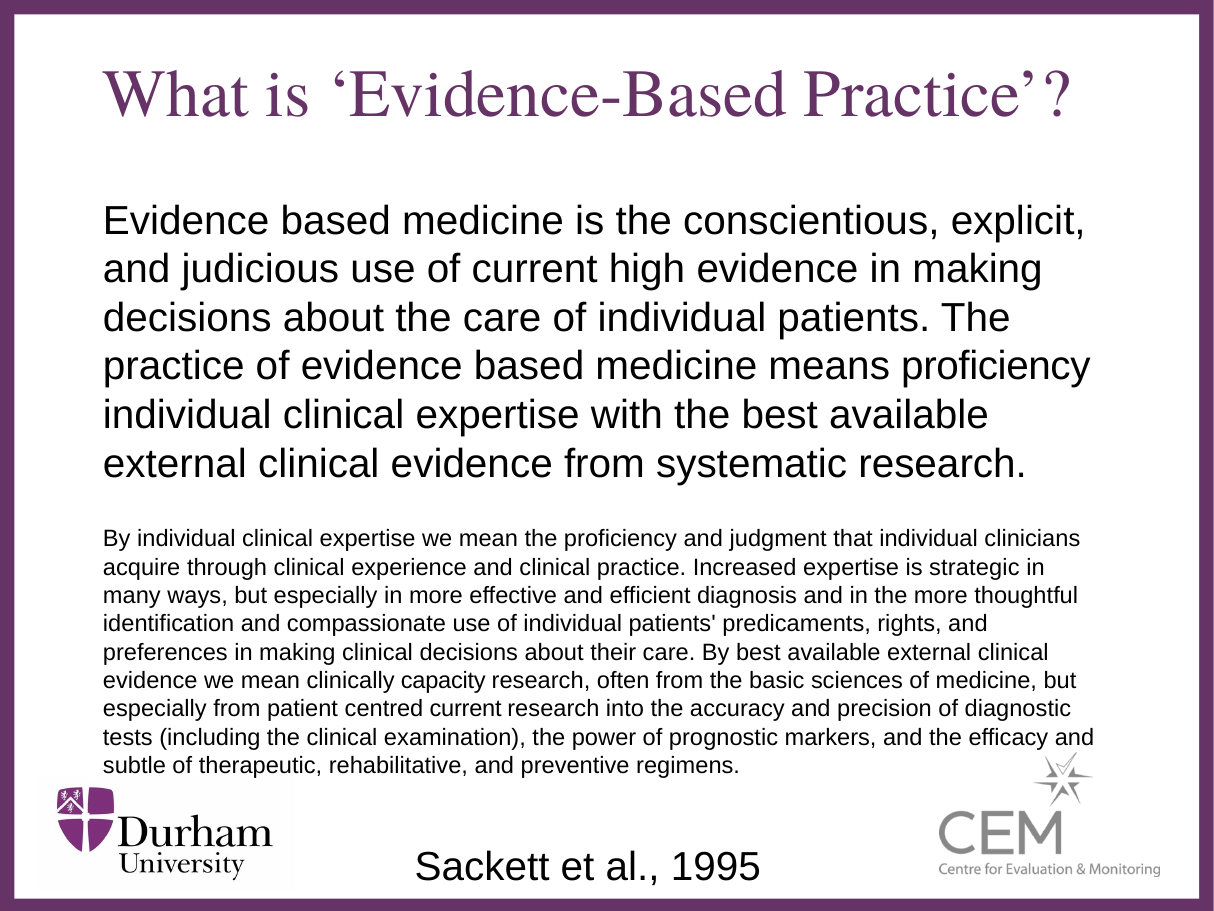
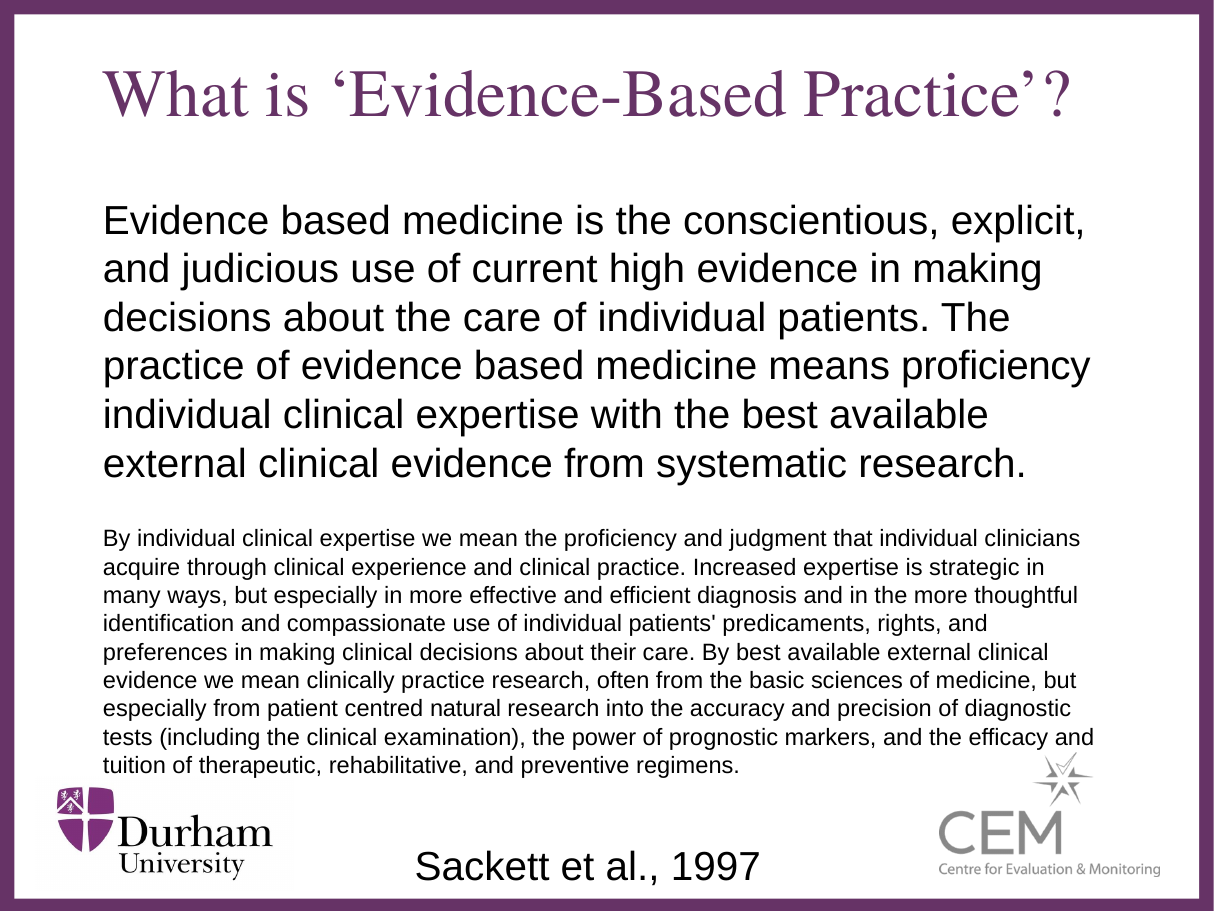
clinically capacity: capacity -> practice (443, 680)
centred current: current -> natural (466, 709)
subtle: subtle -> tuition (134, 765)
1995: 1995 -> 1997 (716, 866)
